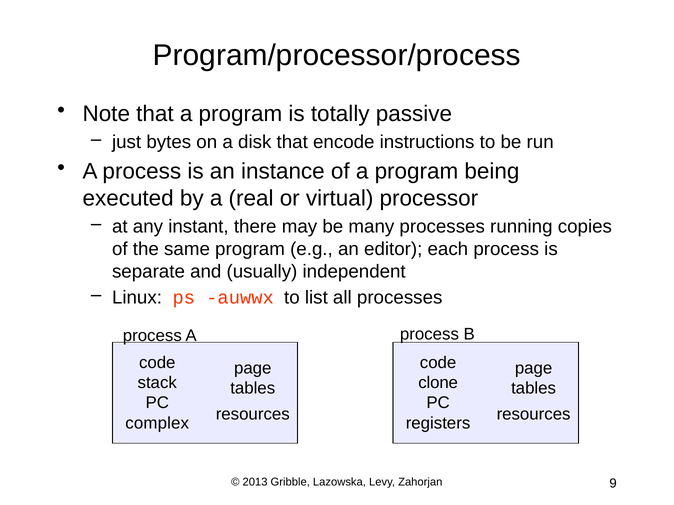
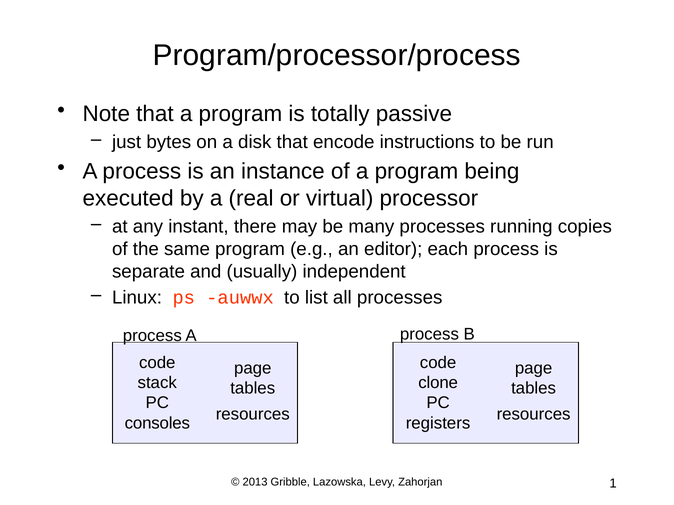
complex: complex -> consoles (157, 423)
9: 9 -> 1 (613, 484)
